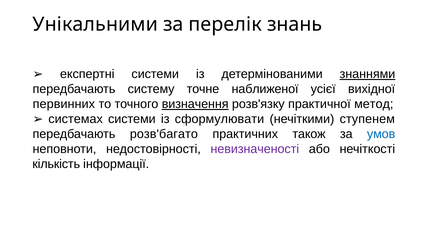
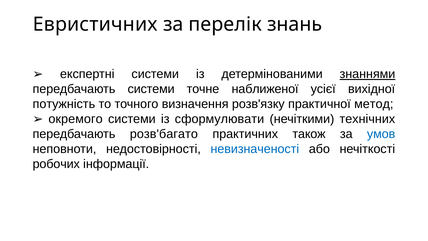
Унікальними: Унікальними -> Евристичних (95, 24)
передбачають систему: систему -> системи (151, 89)
первинних: первинних -> потужність (64, 104)
визначення underline: present -> none (195, 104)
системах: системах -> окремого (76, 119)
ступенем: ступенем -> технічних (367, 119)
невизначеності colour: purple -> blue (255, 149)
кількість: кількість -> робочих (56, 164)
